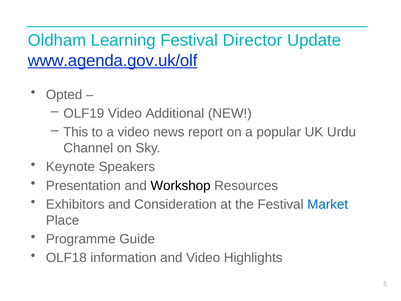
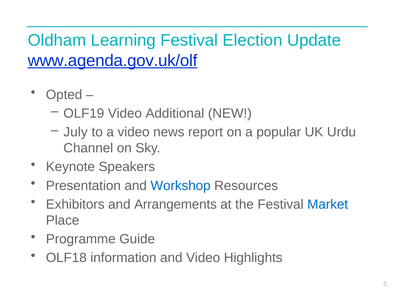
Director: Director -> Election (252, 40)
This: This -> July (76, 132)
Workshop colour: black -> blue (181, 185)
Consideration: Consideration -> Arrangements (175, 204)
